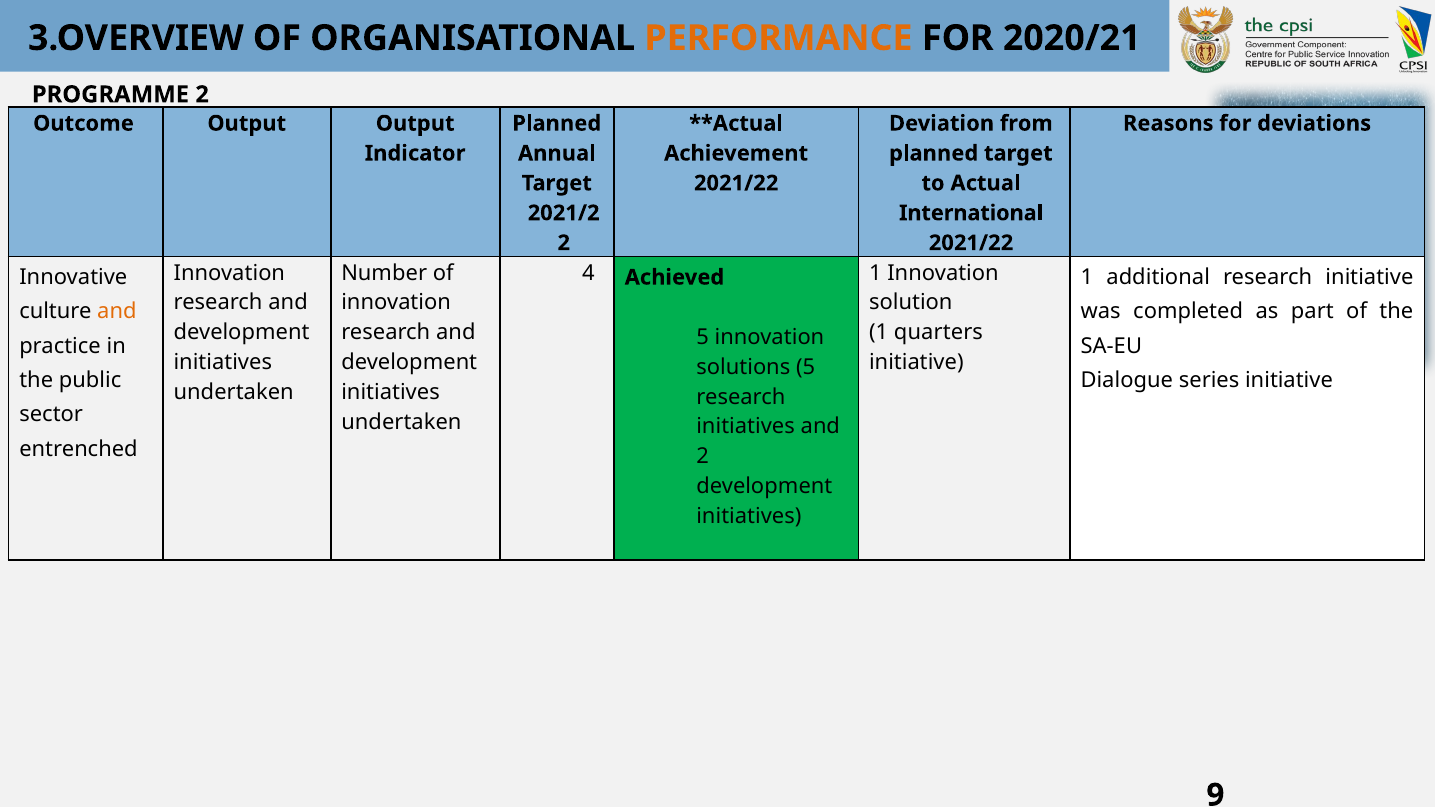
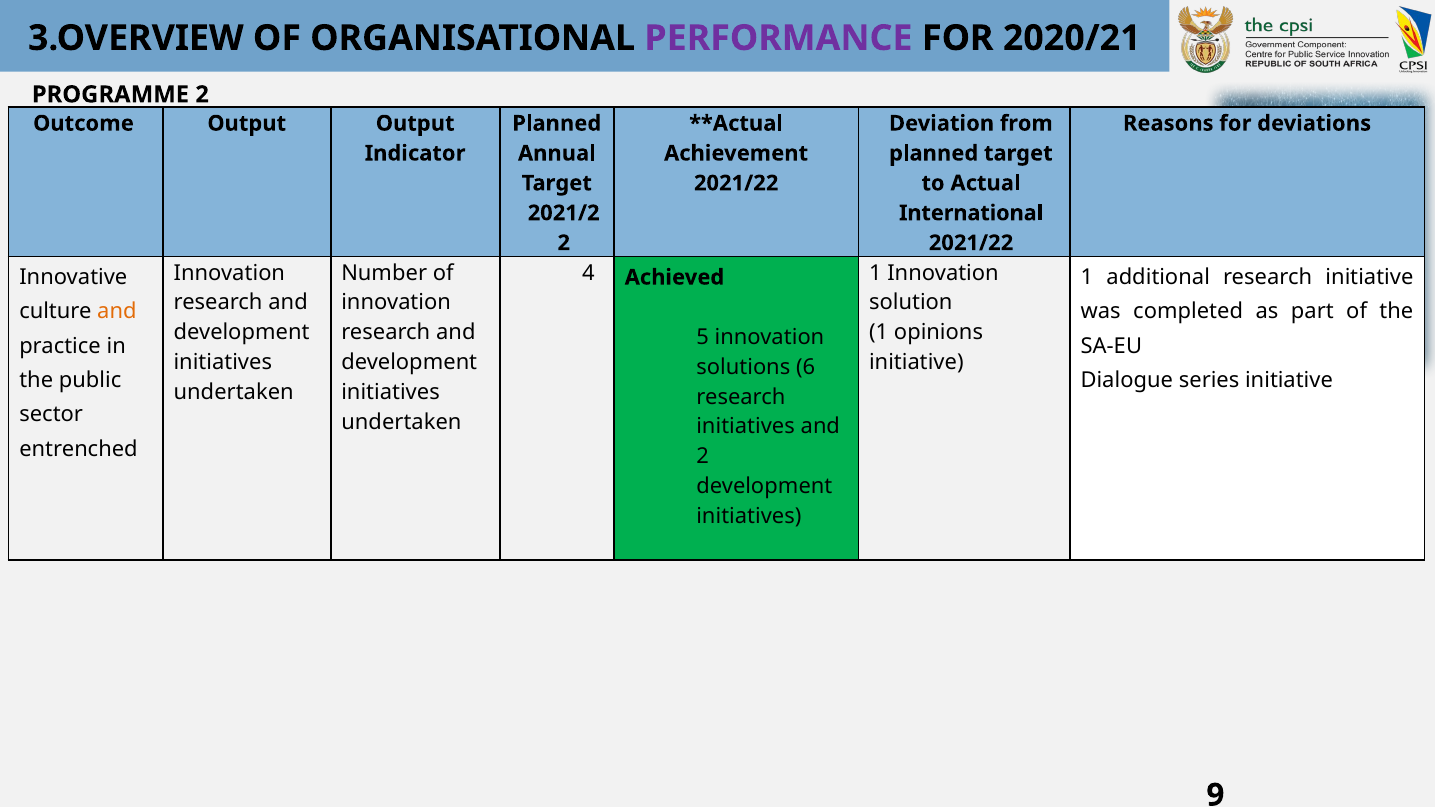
PERFORMANCE colour: orange -> purple (779, 38)
quarters: quarters -> opinions (938, 333)
solutions 5: 5 -> 6 (806, 367)
